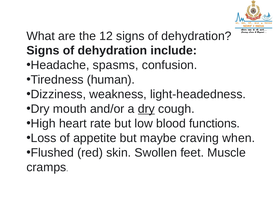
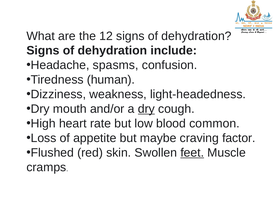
functions: functions -> common (214, 123)
when: when -> factor (239, 138)
feet underline: none -> present (192, 152)
